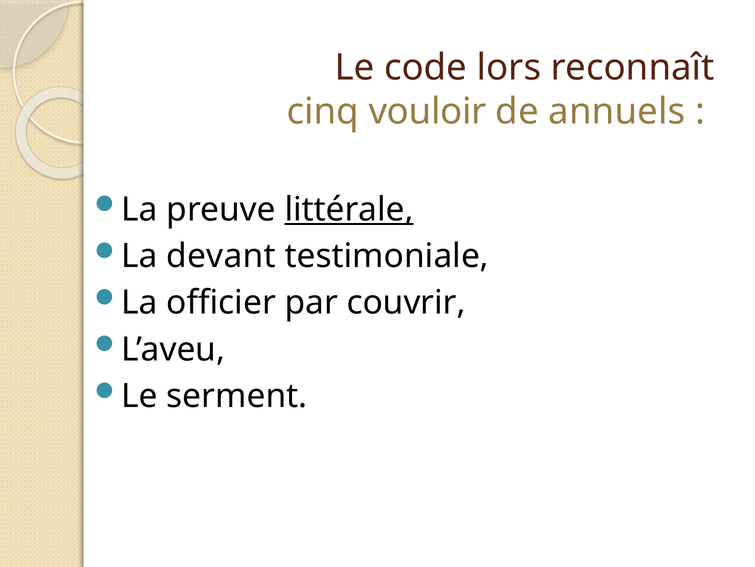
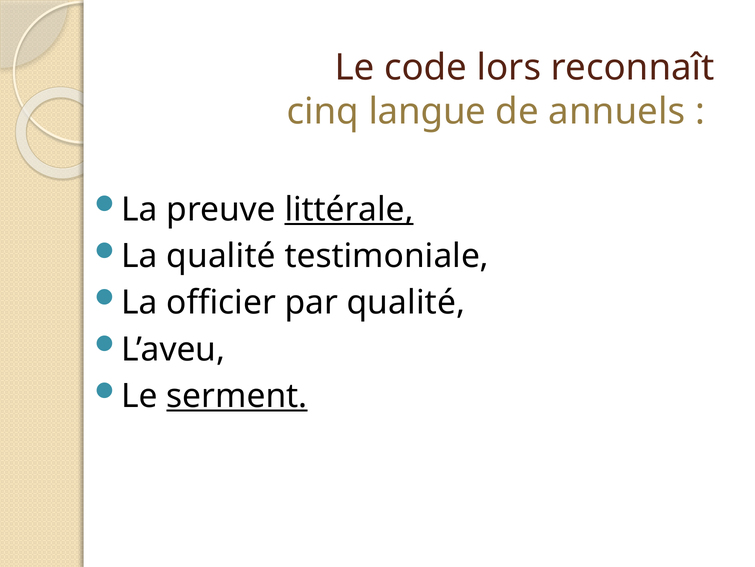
vouloir: vouloir -> langue (427, 112)
La devant: devant -> qualité (221, 256)
par couvrir: couvrir -> qualité (406, 302)
serment underline: none -> present (237, 396)
